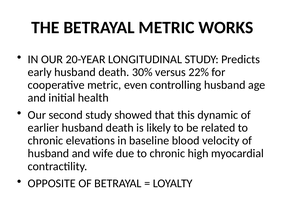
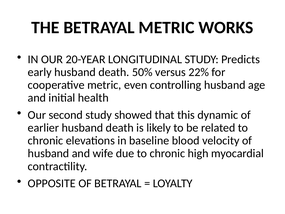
30%: 30% -> 50% (142, 72)
